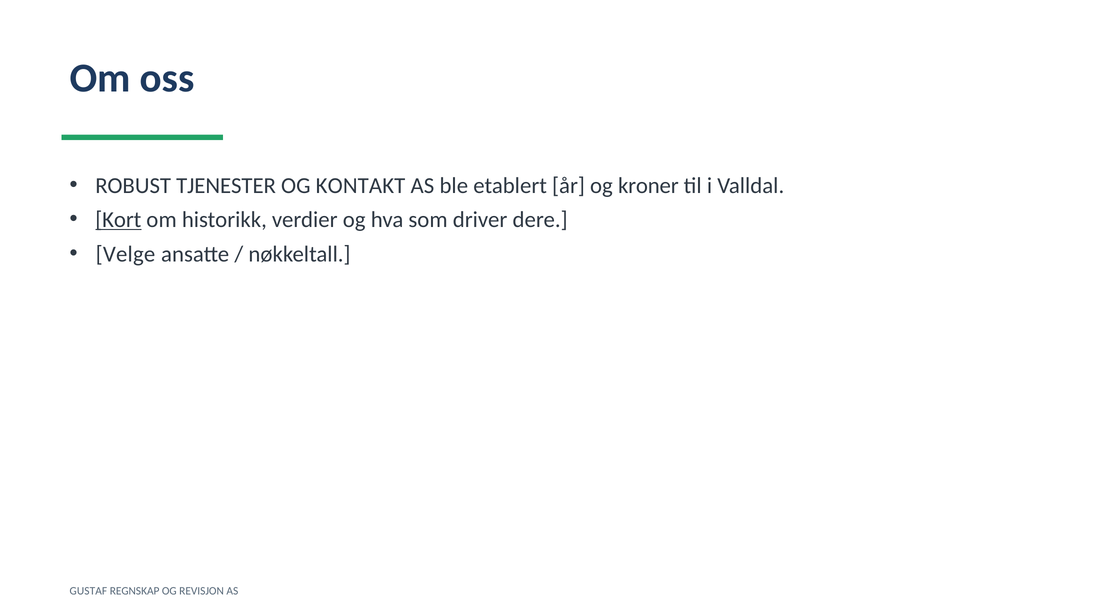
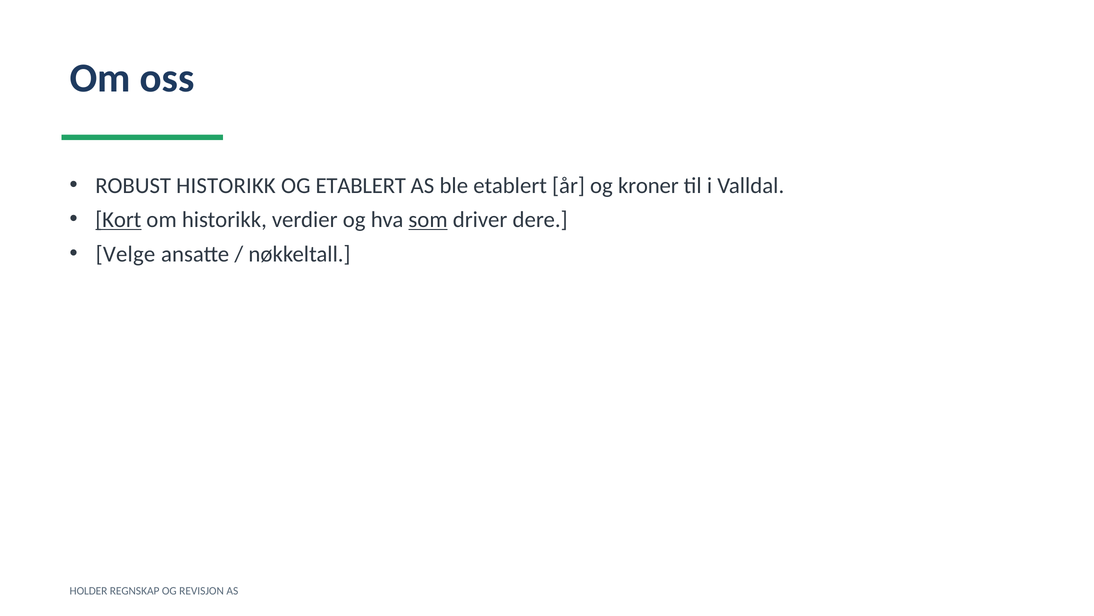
ROBUST TJENESTER: TJENESTER -> HISTORIKK (226, 185)
OG KONTAKT: KONTAKT -> ETABLERT (361, 185)
som underline: none -> present (428, 219)
GUSTAF: GUSTAF -> HOLDER (89, 590)
